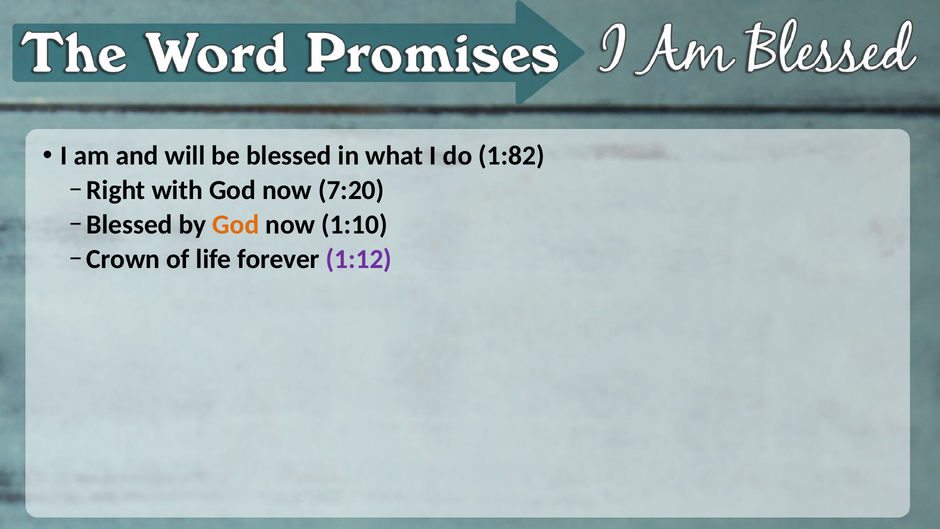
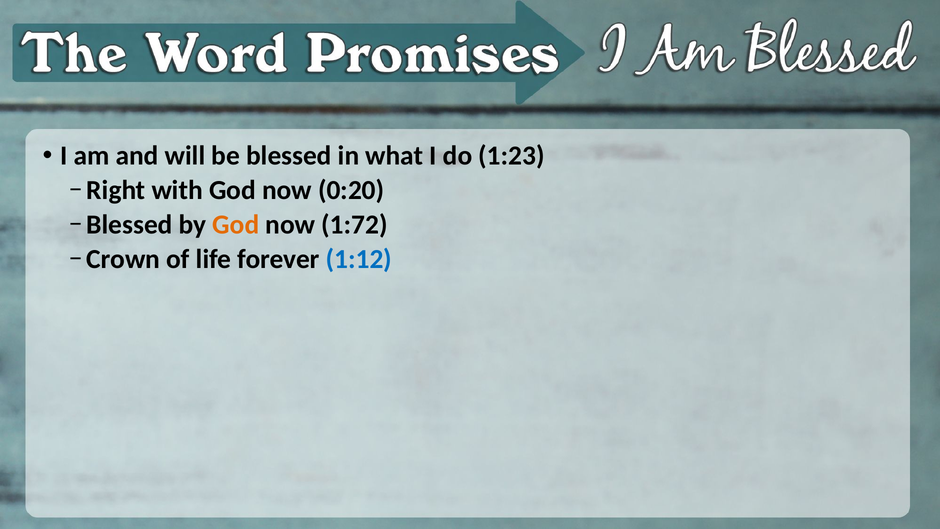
1:82: 1:82 -> 1:23 (512, 156)
7:20: 7:20 -> 0:20 (351, 190)
1:10: 1:10 -> 1:72 (354, 225)
1:12 colour: purple -> blue (359, 259)
